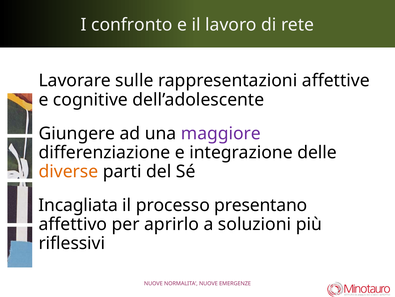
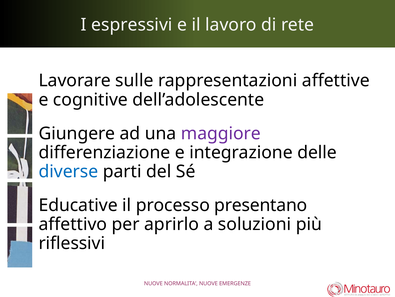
confronto: confronto -> espressivi (132, 25)
diverse colour: orange -> blue (68, 171)
Incagliata: Incagliata -> Educative (78, 205)
